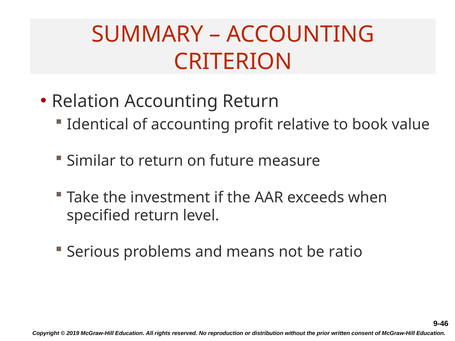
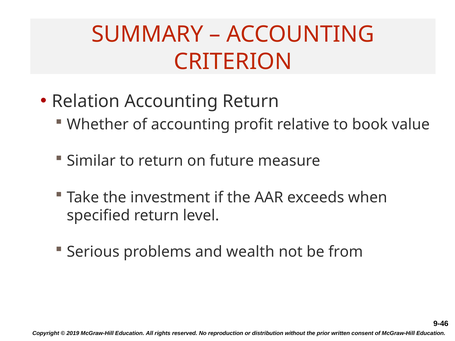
Identical: Identical -> Whether (98, 125)
means: means -> wealth (250, 252)
ratio: ratio -> from (346, 252)
